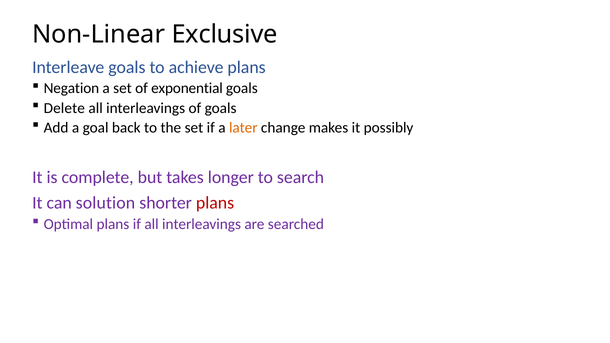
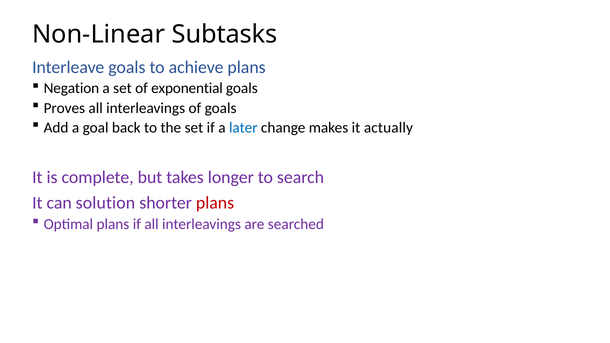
Exclusive: Exclusive -> Subtasks (225, 34)
Delete: Delete -> Proves (64, 108)
later colour: orange -> blue (243, 128)
possibly: possibly -> actually (388, 128)
